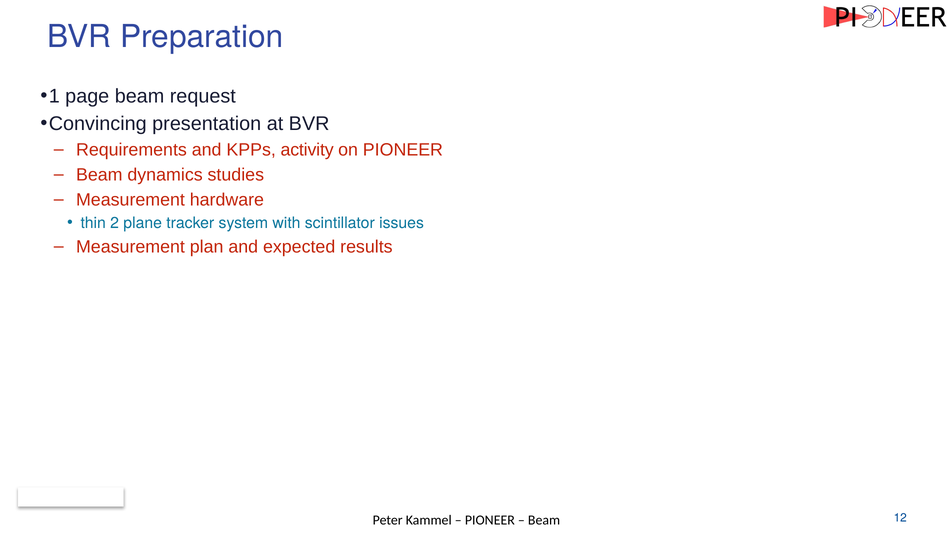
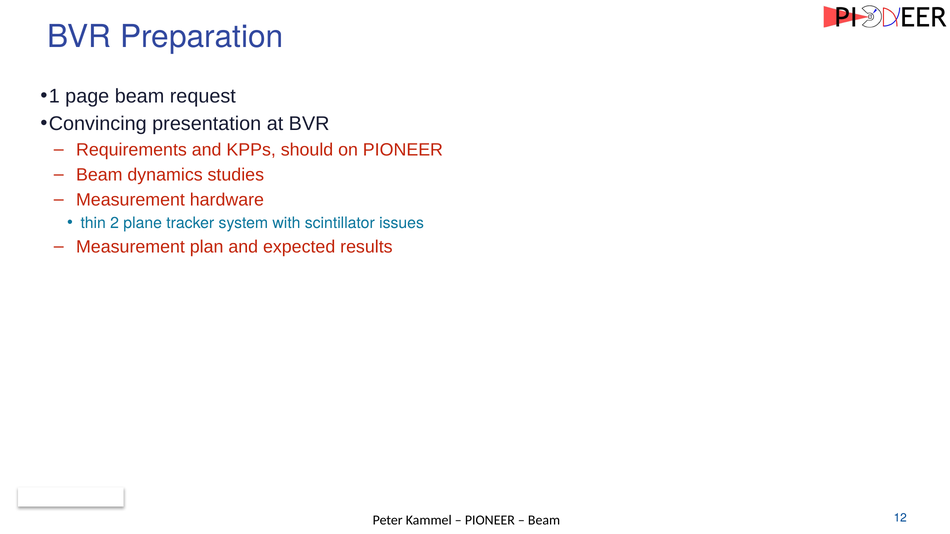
activity: activity -> should (307, 150)
